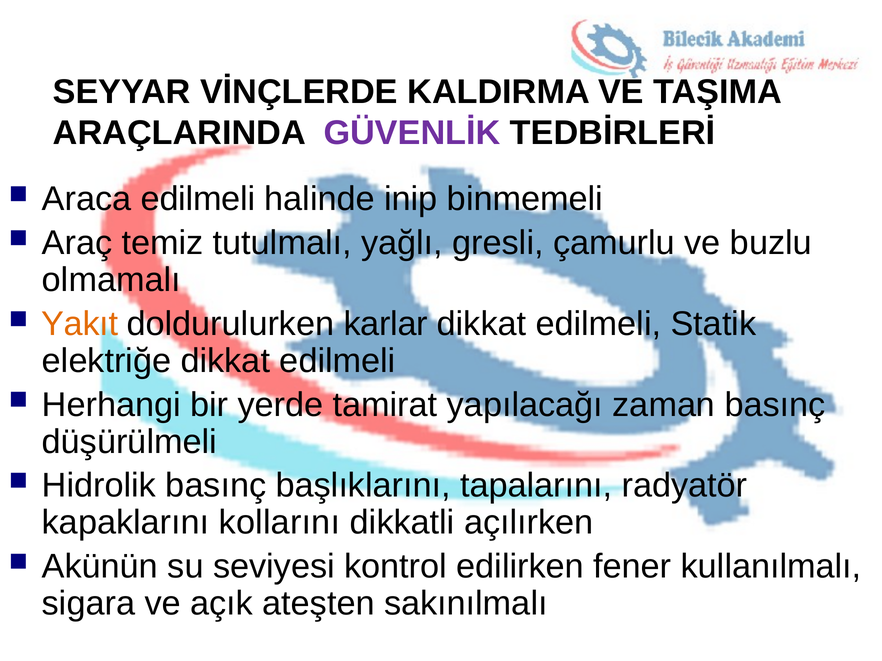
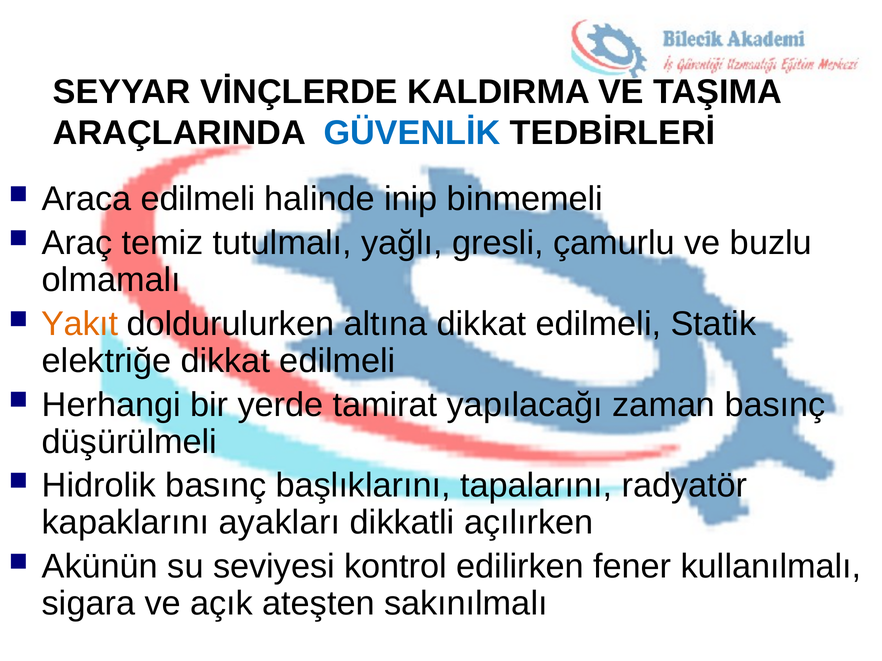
GÜVENLİK colour: purple -> blue (412, 133)
karlar: karlar -> altına (386, 324)
kollarını: kollarını -> ayakları (279, 523)
